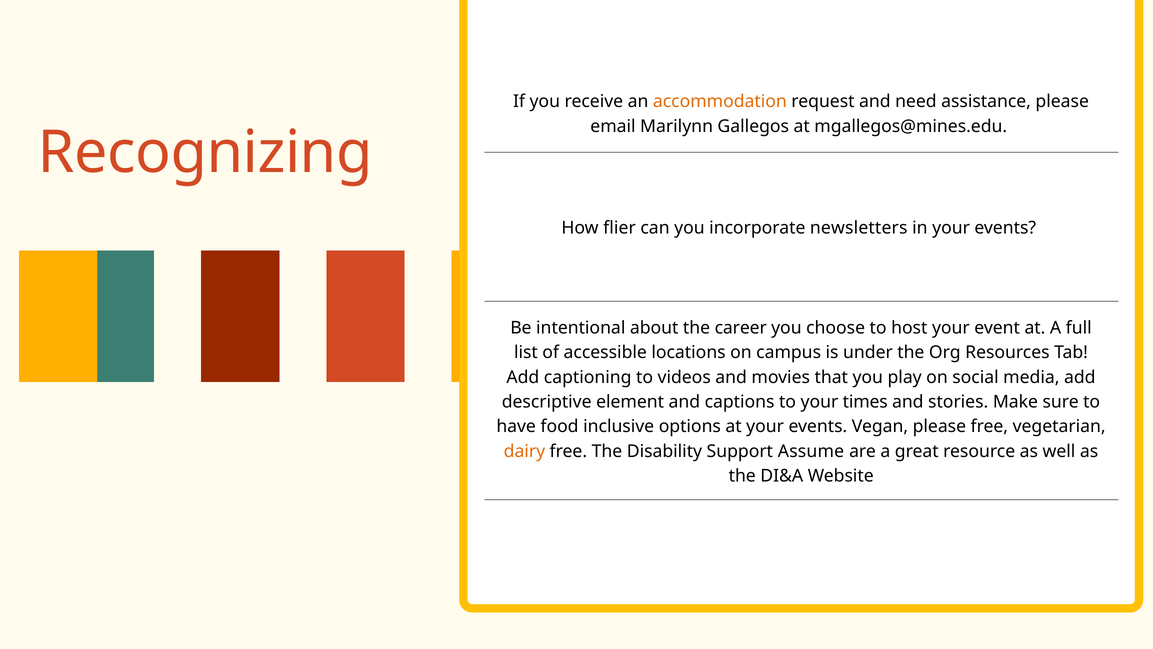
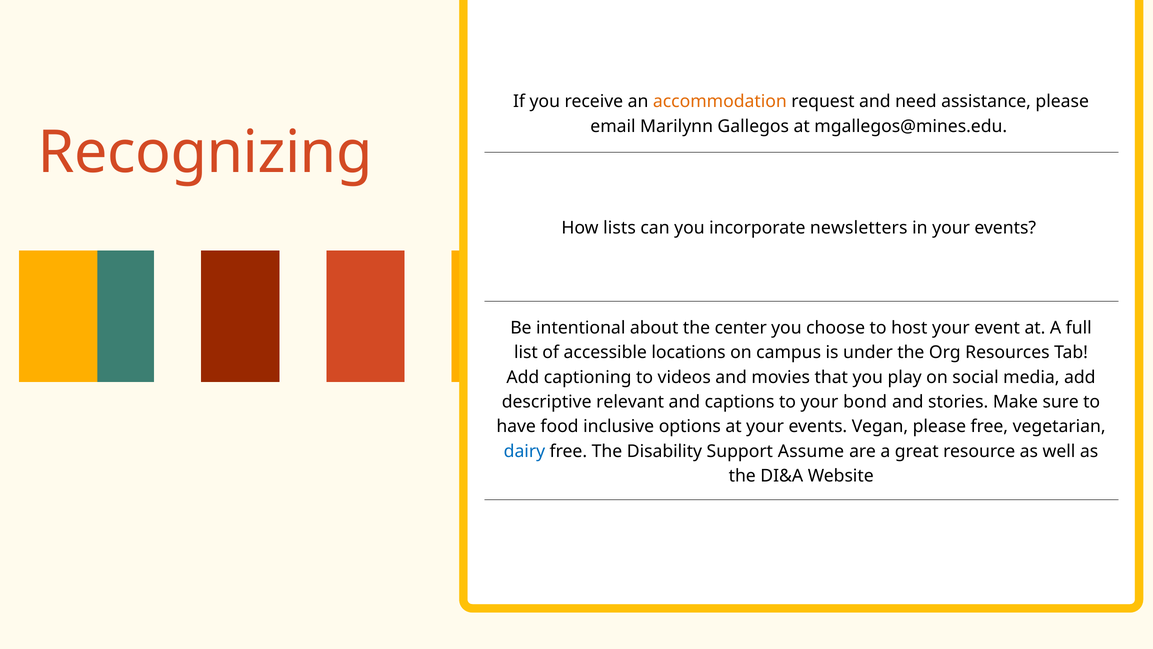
flier: flier -> lists (620, 228)
career: career -> center (741, 328)
element: element -> relevant (630, 402)
times: times -> bond (865, 402)
dairy colour: orange -> blue (524, 451)
